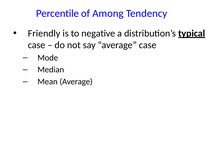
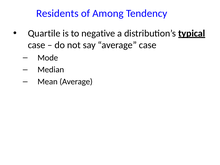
Percentile: Percentile -> Residents (57, 13)
Friendly: Friendly -> Quartile (44, 33)
